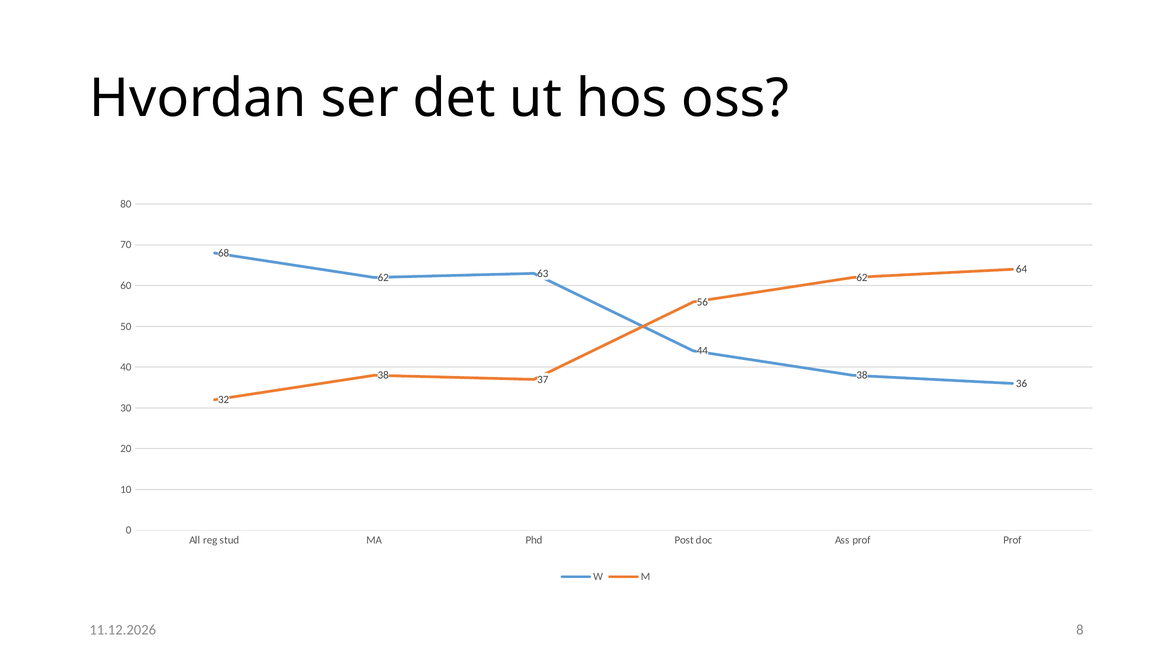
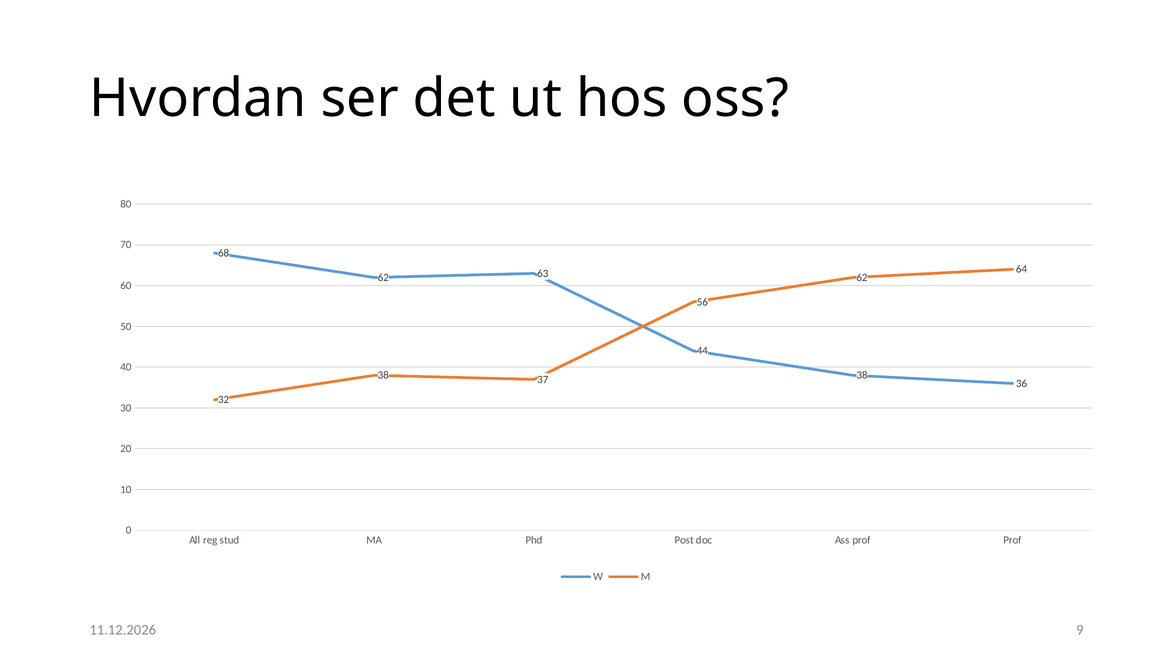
8: 8 -> 9 (1080, 630)
